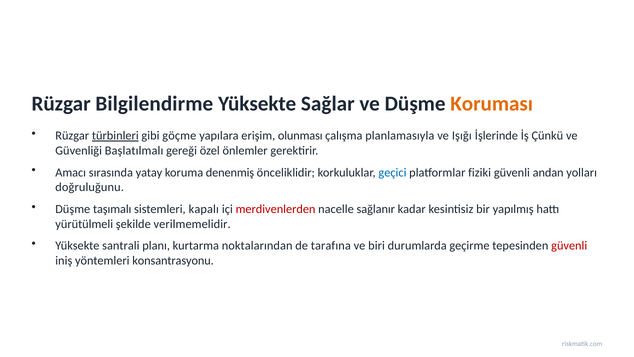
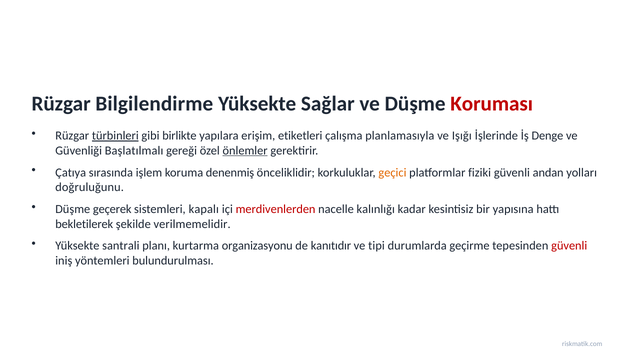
Koruması colour: orange -> red (492, 104)
göçme: göçme -> birlikte (179, 136)
olunması: olunması -> etiketleri (300, 136)
Çünkü: Çünkü -> Denge (547, 136)
önlemler underline: none -> present (245, 150)
Amacı: Amacı -> Çatıya (71, 172)
yatay: yatay -> işlem (149, 172)
geçici colour: blue -> orange (392, 172)
taşımalı: taşımalı -> geçerek (112, 209)
sağlanır: sağlanır -> kalınlığı (376, 209)
yapılmış: yapılmış -> yapısına (513, 209)
yürütülmeli: yürütülmeli -> bekletilerek (84, 224)
noktalarından: noktalarından -> organizasyonu (257, 246)
tarafına: tarafına -> kanıtıdır (331, 246)
biri: biri -> tipi (377, 246)
konsantrasyonu: konsantrasyonu -> bulundurulması (173, 260)
